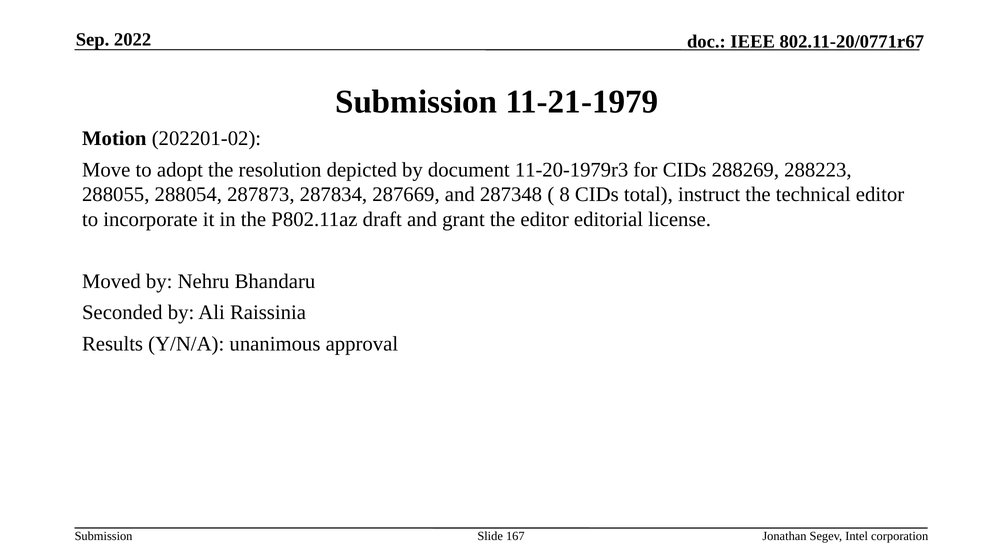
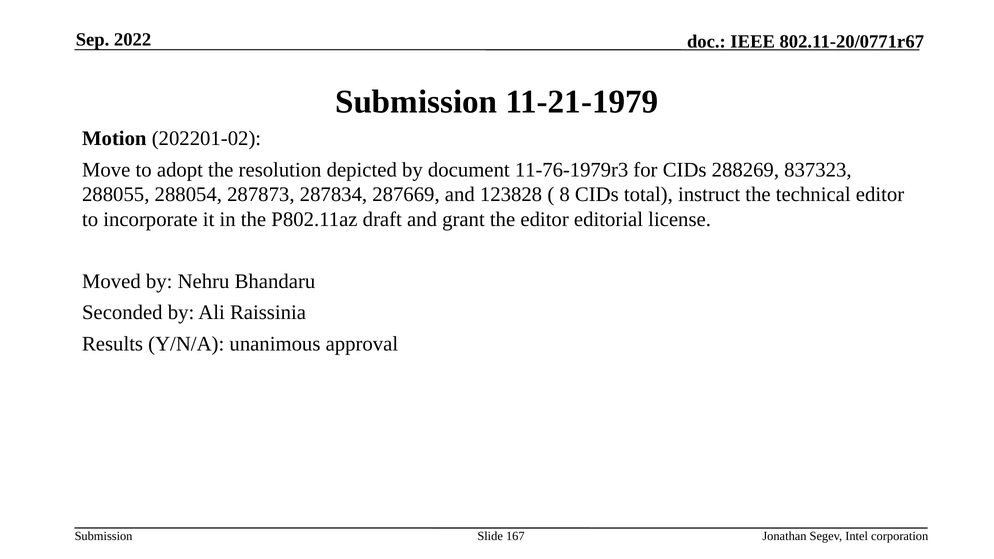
11-20-1979r3: 11-20-1979r3 -> 11-76-1979r3 (572, 170)
288223: 288223 -> 837323 (818, 170)
287348: 287348 -> 123828 (511, 195)
